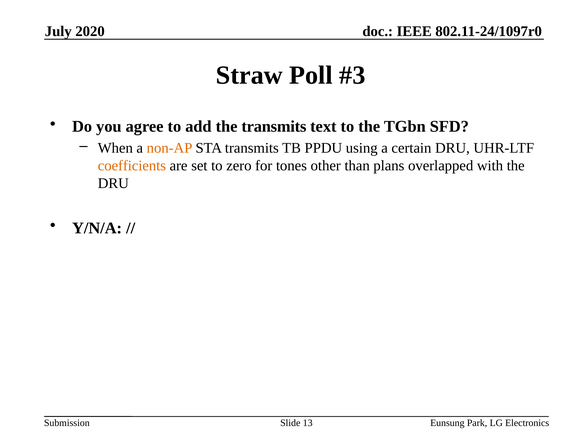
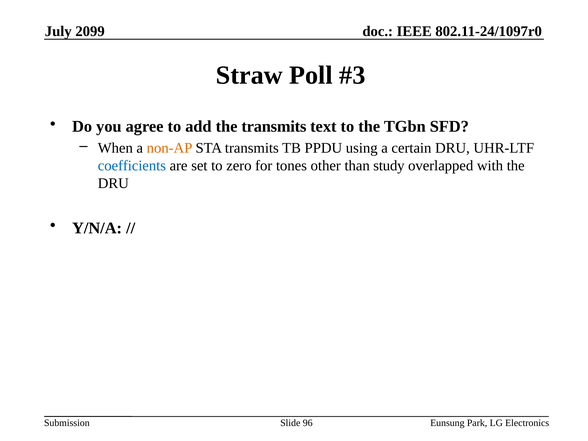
2020: 2020 -> 2099 (90, 31)
coefficients colour: orange -> blue (132, 166)
plans: plans -> study (389, 166)
13: 13 -> 96 (308, 423)
